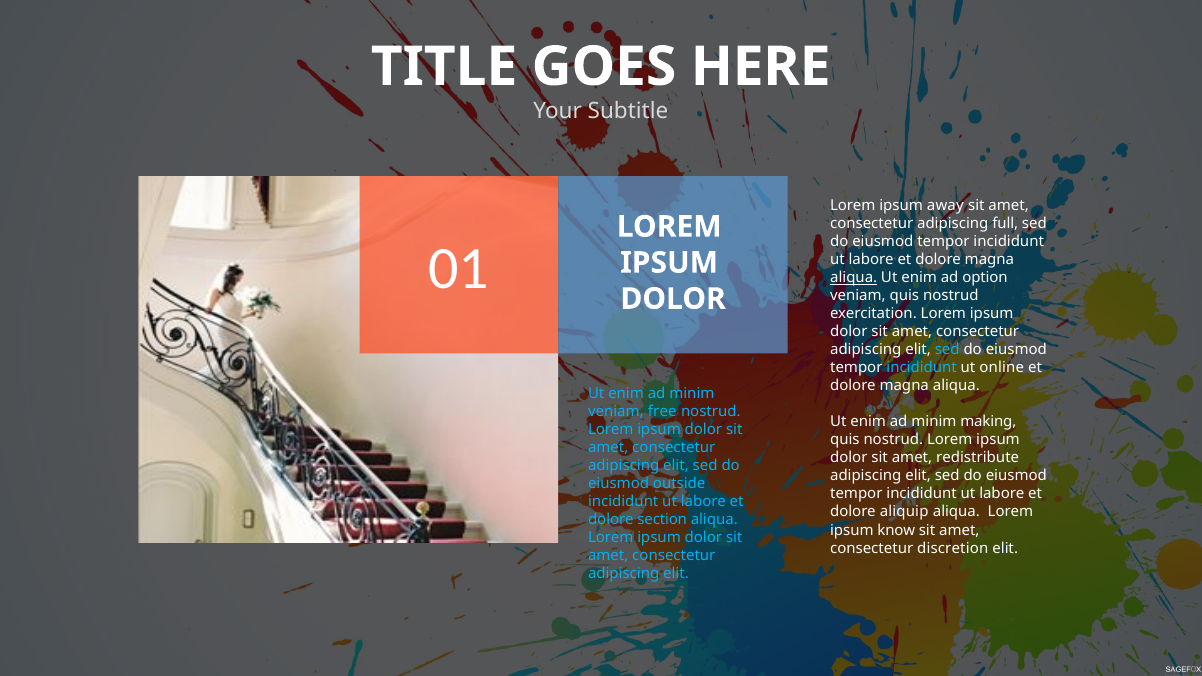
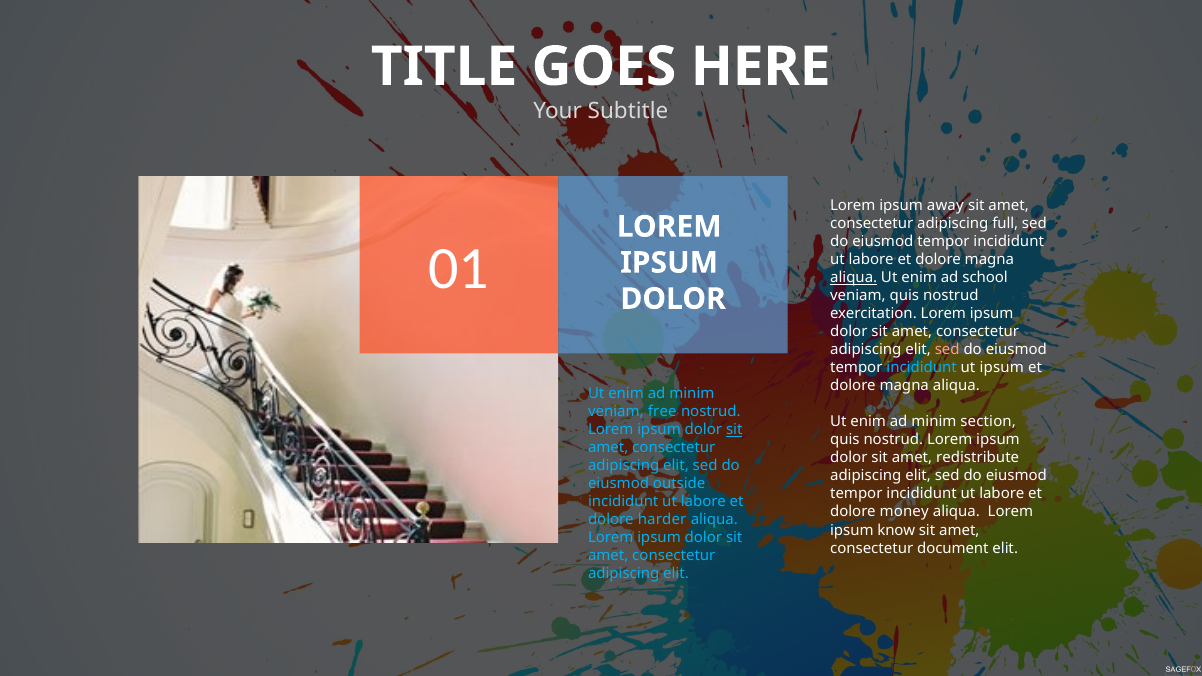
option: option -> school (985, 278)
sed colour: light blue -> pink (947, 350)
ut online: online -> ipsum (1002, 368)
making: making -> section (988, 422)
sit underline: none -> present (734, 430)
aliquip: aliquip -> money (904, 512)
section: section -> harder (662, 520)
discretion: discretion -> document (953, 548)
